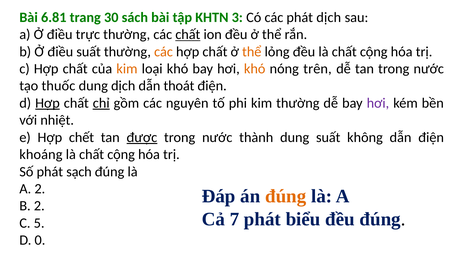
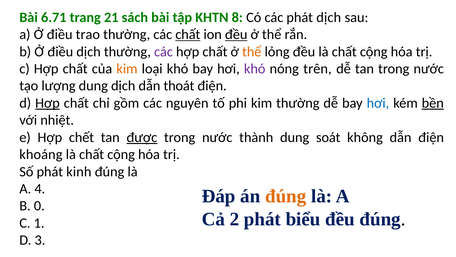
6.81: 6.81 -> 6.71 (54, 17)
30: 30 -> 21 (111, 17)
3: 3 -> 8 (237, 17)
trực: trực -> trao (88, 34)
đều underline: none -> present (236, 34)
điều suất: suất -> dịch (89, 52)
các colour: orange -> purple (163, 52)
khó colour: orange -> purple (255, 69)
thuốc: thuốc -> lượng (59, 86)
chỉ underline: present -> none (101, 103)
hơi colour: purple -> blue (378, 103)
bền underline: none -> present (433, 103)
dung suất: suất -> soát (328, 137)
sạch: sạch -> kinh (79, 171)
A 2: 2 -> 4 (40, 188)
B 2: 2 -> 0 (39, 206)
7: 7 -> 2 (234, 219)
5: 5 -> 1 (39, 223)
0: 0 -> 3 (40, 240)
